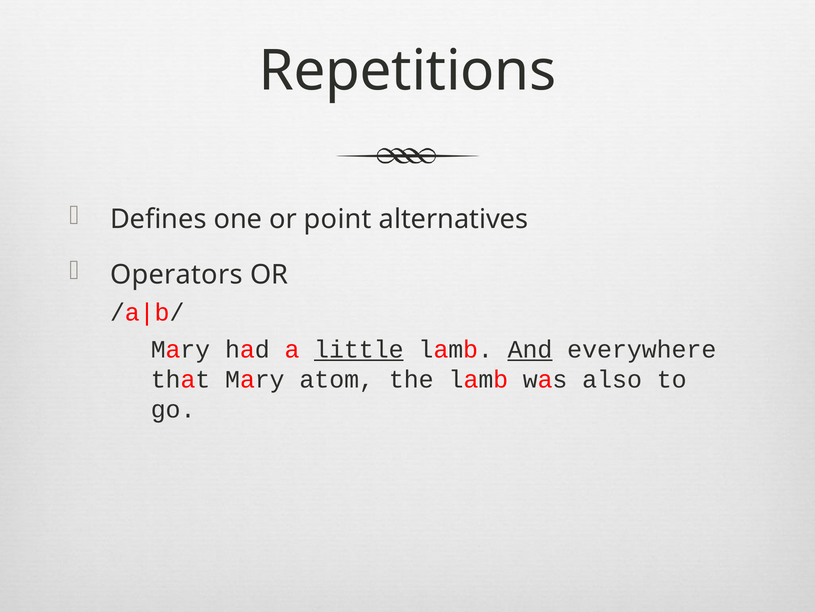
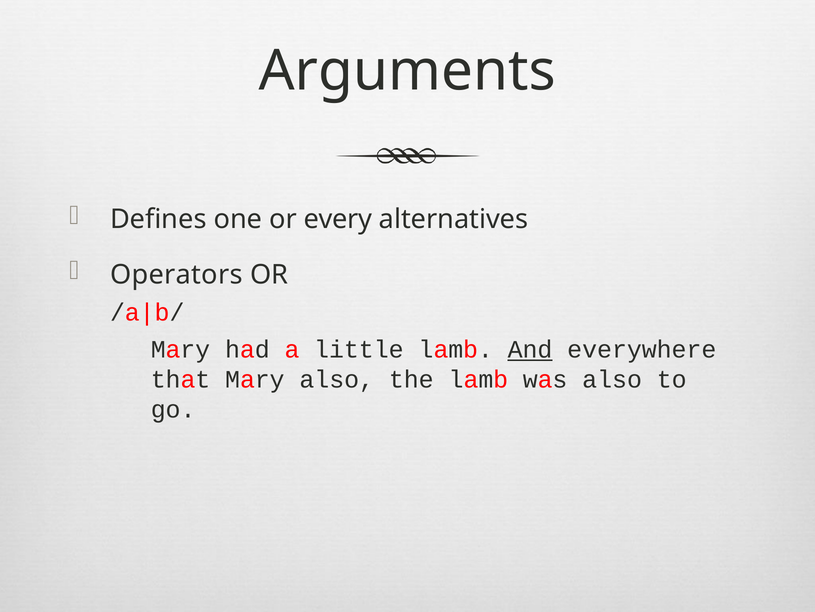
Repetitions: Repetitions -> Arguments (407, 71)
point: point -> every (338, 219)
little underline: present -> none (359, 349)
Mary atom: atom -> also (337, 379)
